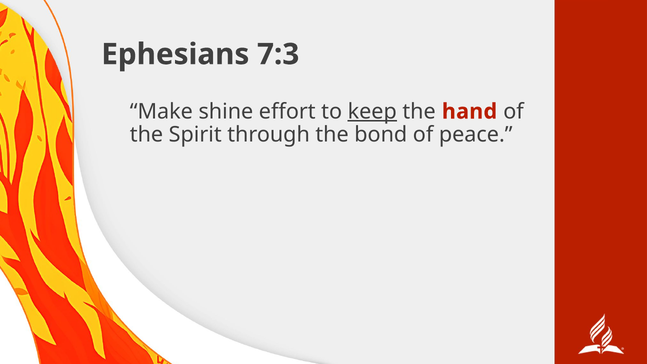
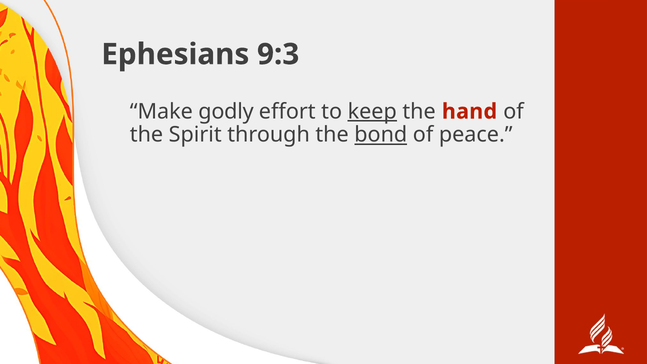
7:3: 7:3 -> 9:3 (278, 54)
shine: shine -> godly (226, 111)
bond underline: none -> present (381, 135)
